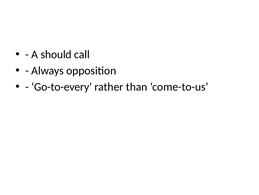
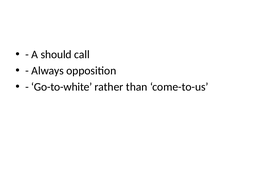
Go-to-every: Go-to-every -> Go-to-white (62, 87)
